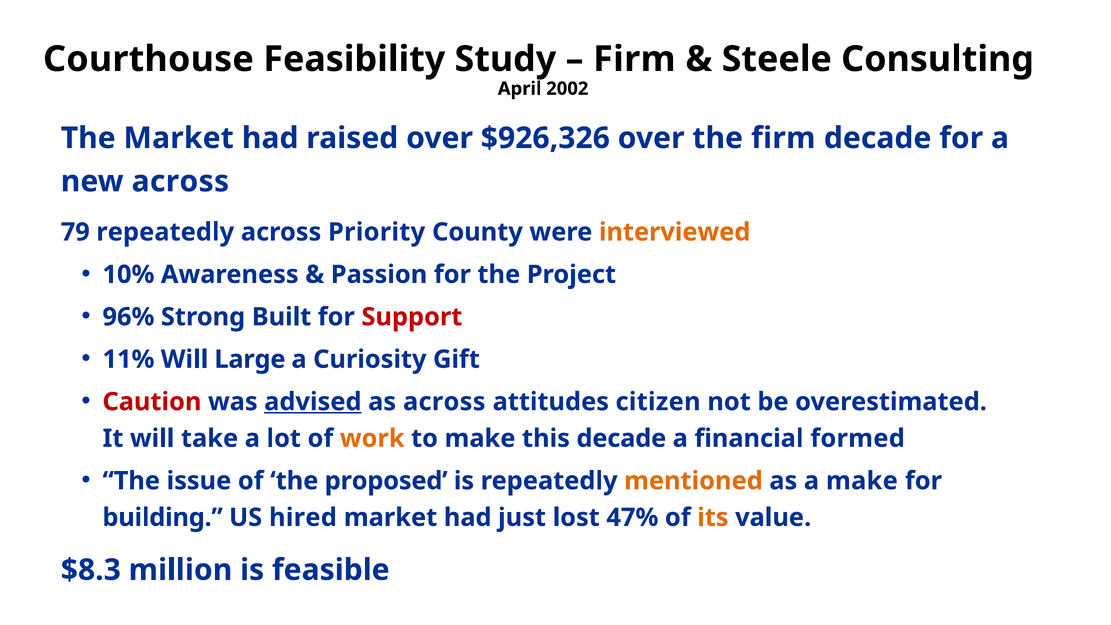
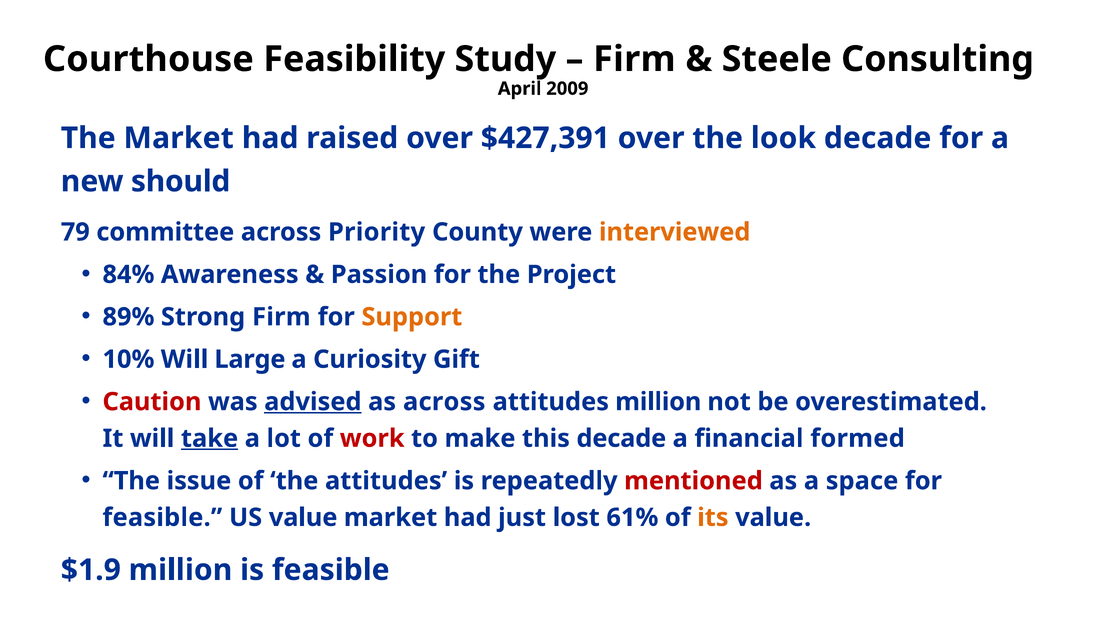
2002: 2002 -> 2009 (567, 89)
$926,326: $926,326 -> $427,391 (545, 138)
the firm: firm -> look (783, 138)
new across: across -> should (181, 181)
79 repeatedly: repeatedly -> committee (165, 232)
10%: 10% -> 84% (128, 275)
96%: 96% -> 89% (128, 317)
Strong Built: Built -> Firm (281, 317)
Support colour: red -> orange (412, 317)
11%: 11% -> 10% (128, 359)
attitudes citizen: citizen -> million (658, 402)
take underline: none -> present (210, 438)
work colour: orange -> red (372, 438)
the proposed: proposed -> attitudes (386, 481)
mentioned colour: orange -> red (693, 481)
a make: make -> space (862, 481)
building: building -> feasible (162, 517)
US hired: hired -> value (303, 517)
47%: 47% -> 61% (632, 517)
$8.3: $8.3 -> $1.9 (91, 570)
